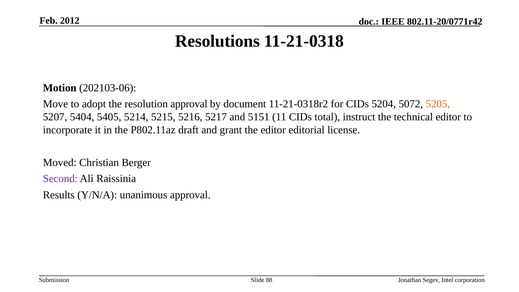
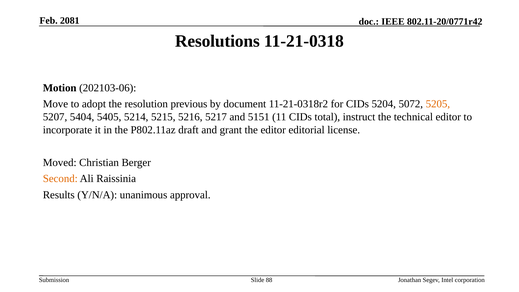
2012: 2012 -> 2081 (70, 21)
resolution approval: approval -> previous (189, 104)
Second colour: purple -> orange (60, 179)
